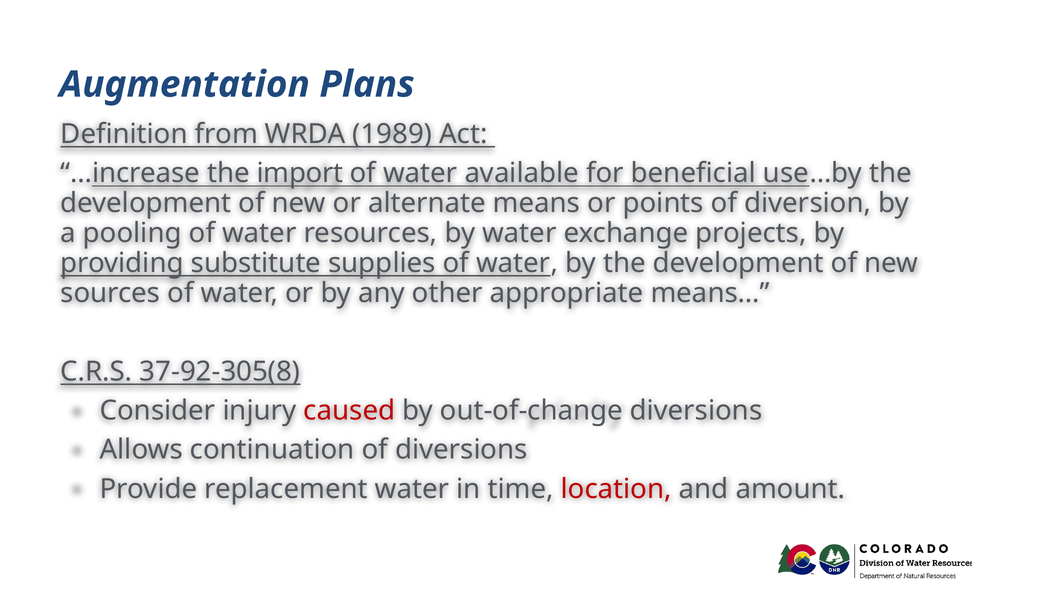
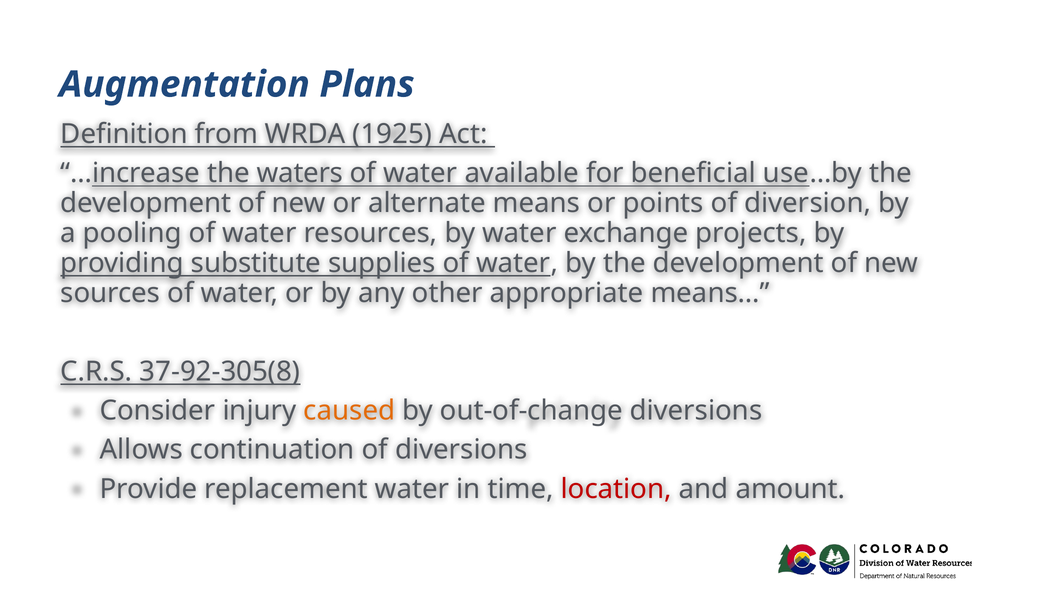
1989: 1989 -> 1925 (392, 134)
import: import -> waters (300, 173)
caused colour: red -> orange (349, 410)
